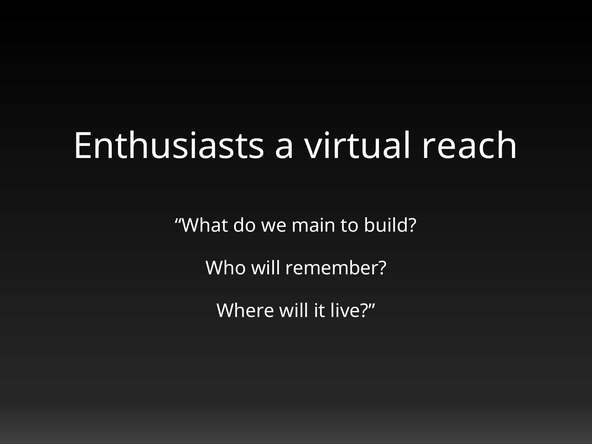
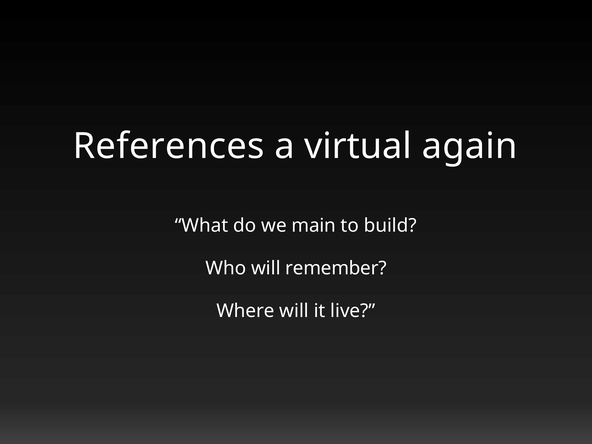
Enthusiasts: Enthusiasts -> References (169, 146)
reach: reach -> again (470, 146)
